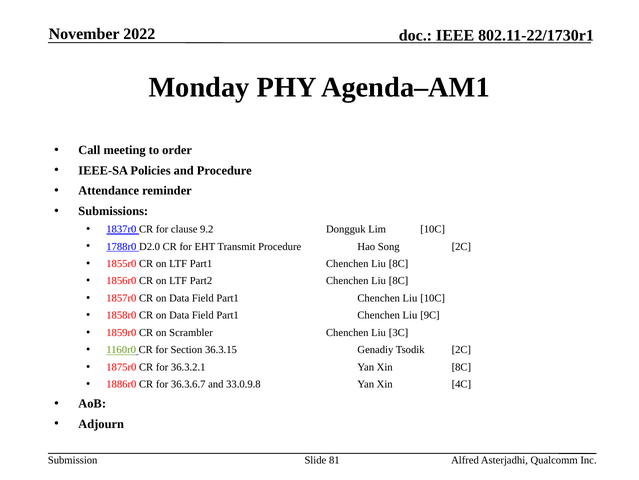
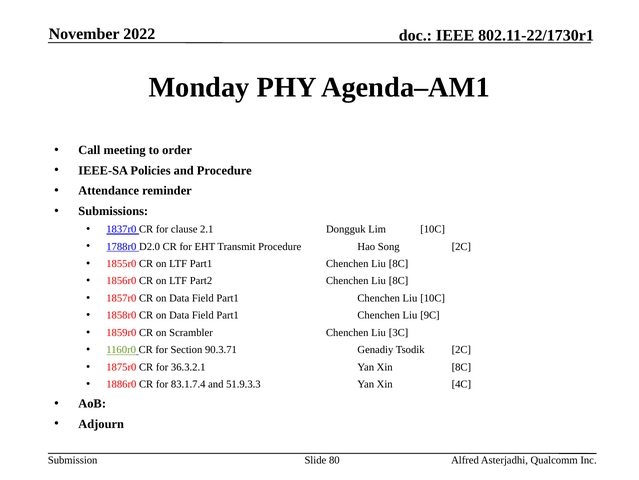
9.2: 9.2 -> 2.1 (207, 229)
36.3.15: 36.3.15 -> 90.3.71 (221, 349)
36.3.6.7: 36.3.6.7 -> 83.1.7.4 (188, 384)
33.0.9.8: 33.0.9.8 -> 51.9.3.3 (243, 384)
81: 81 -> 80 (334, 460)
